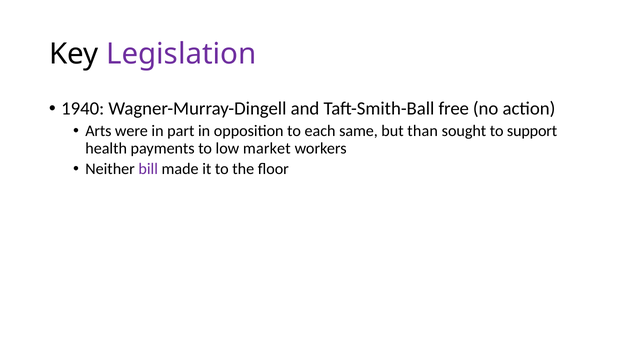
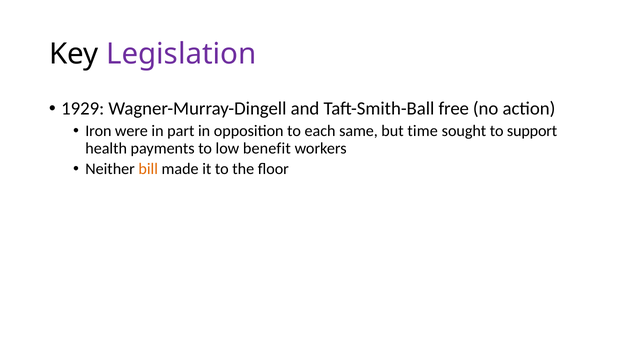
1940: 1940 -> 1929 (83, 109)
Arts: Arts -> Iron (98, 131)
than: than -> time (423, 131)
market: market -> benefit (267, 148)
bill colour: purple -> orange (148, 169)
